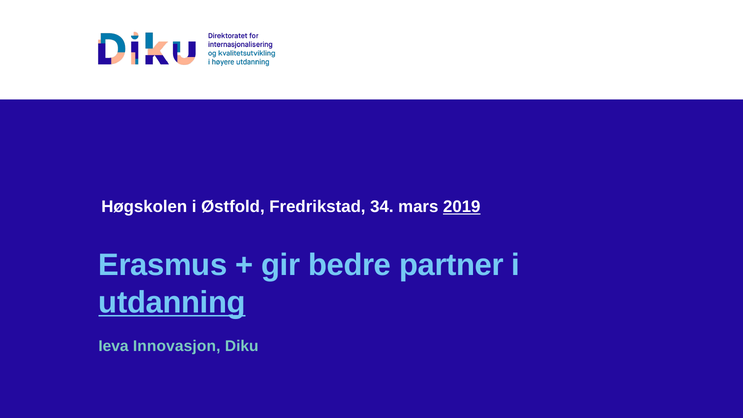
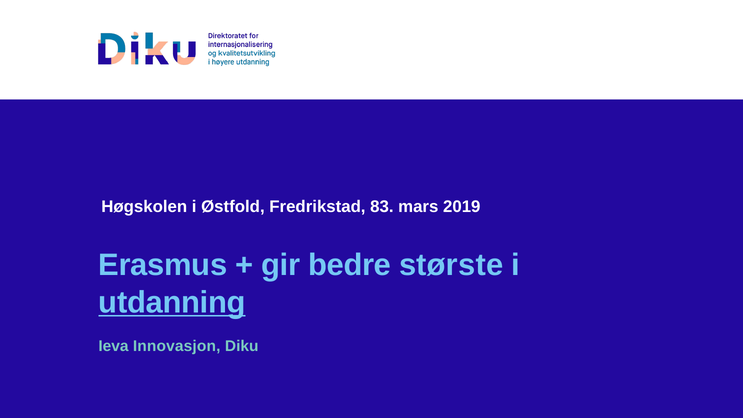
34: 34 -> 83 (382, 207)
2019 underline: present -> none (462, 207)
partner: partner -> største (451, 265)
